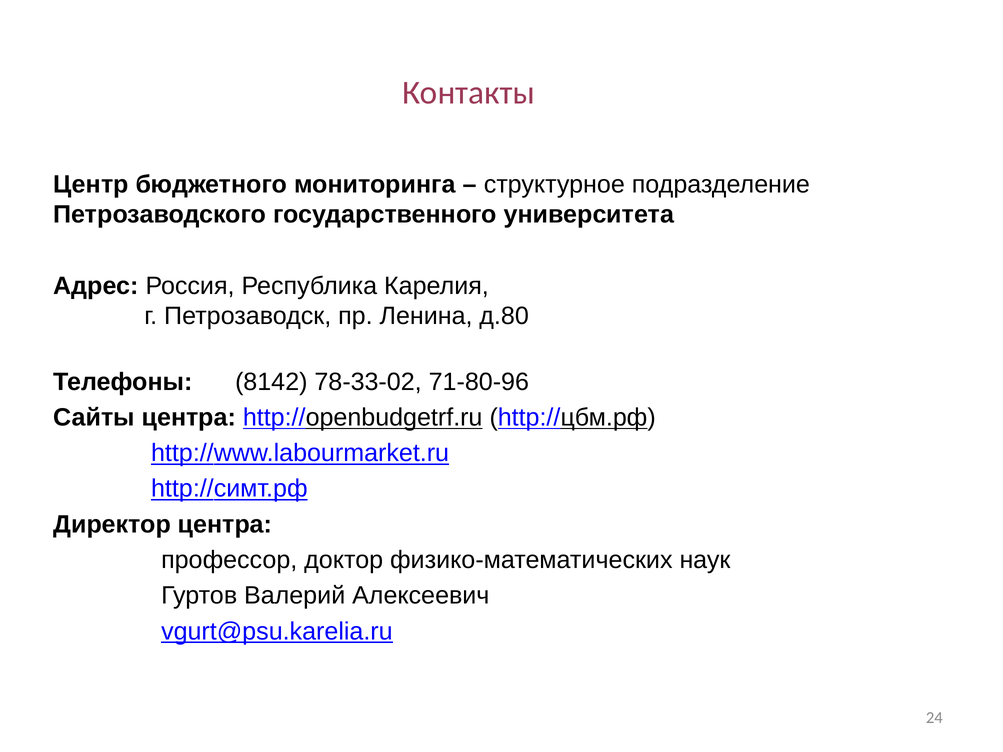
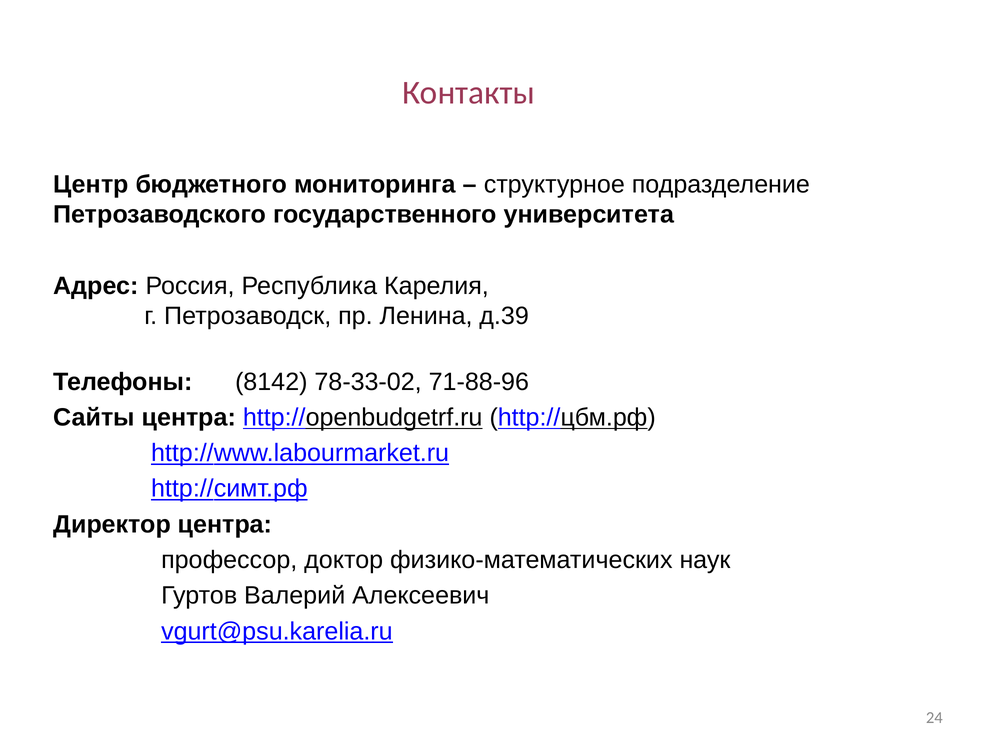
д.80: д.80 -> д.39 (504, 316)
71-80-96: 71-80-96 -> 71-88-96 (479, 382)
